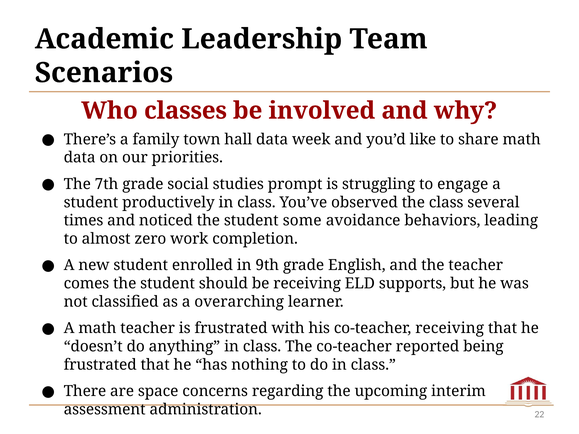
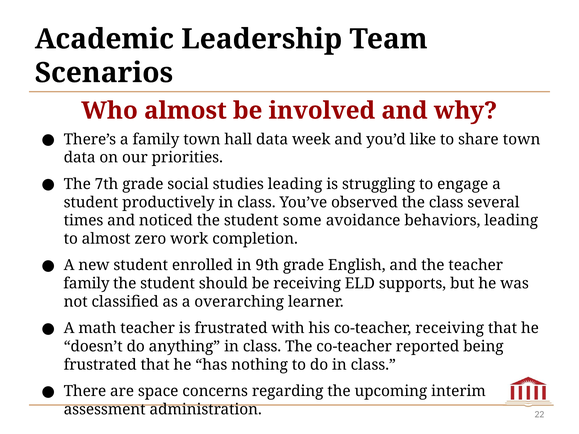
Who classes: classes -> almost (185, 111)
share math: math -> town (522, 139)
studies prompt: prompt -> leading (295, 184)
comes: comes -> family (86, 284)
